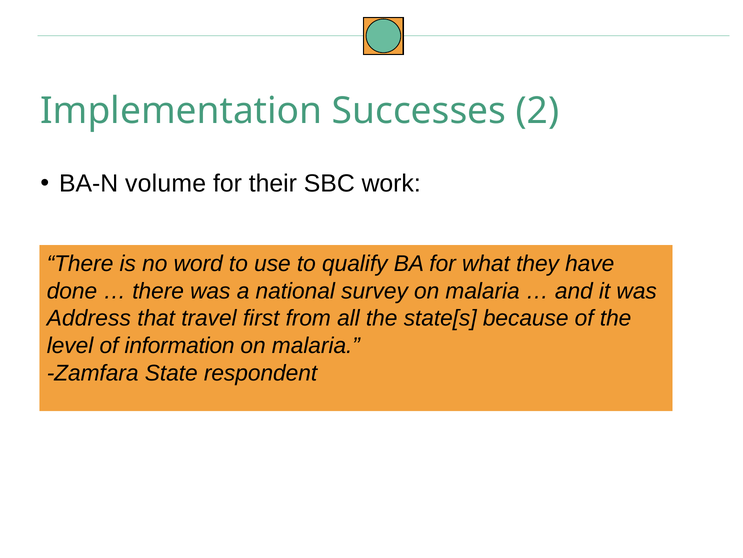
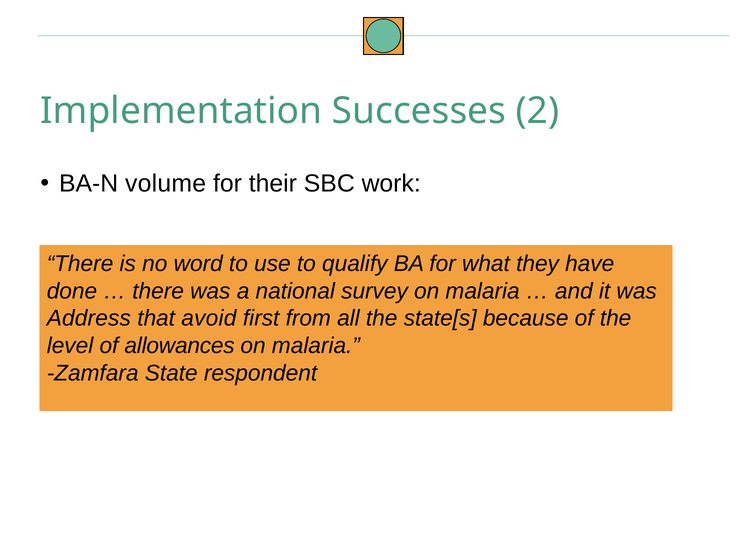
travel: travel -> avoid (209, 318)
information: information -> allowances (180, 345)
